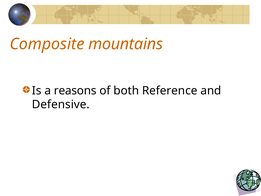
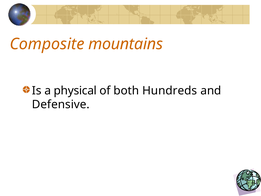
reasons: reasons -> physical (75, 91)
Reference: Reference -> Hundreds (170, 91)
